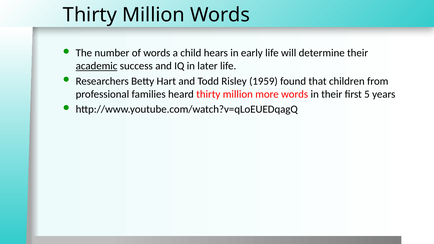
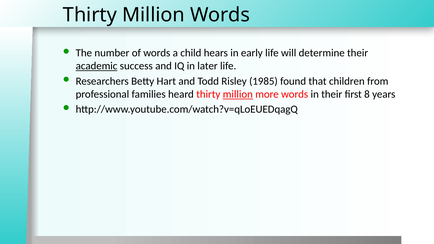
1959: 1959 -> 1985 (263, 81)
million underline: none -> present (238, 94)
5: 5 -> 8 (367, 94)
